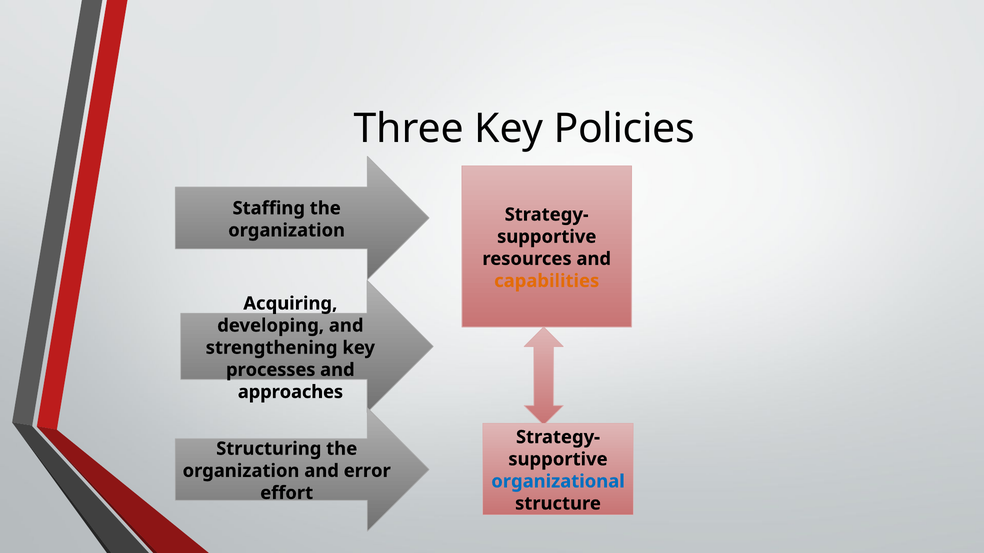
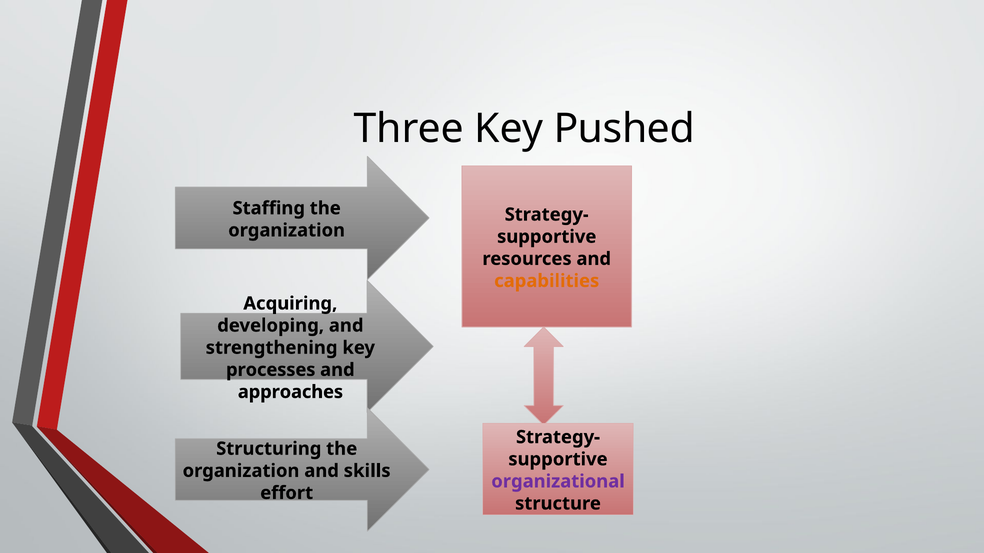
Policies: Policies -> Pushed (624, 129)
error: error -> skills (367, 471)
organizational colour: blue -> purple (558, 482)
